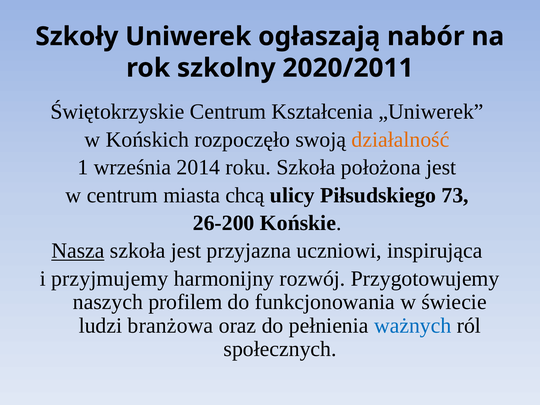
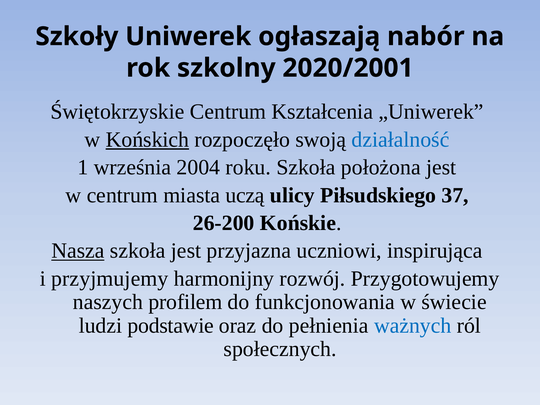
2020/2011: 2020/2011 -> 2020/2001 (348, 68)
Końskich underline: none -> present (147, 140)
działalność colour: orange -> blue (400, 140)
2014: 2014 -> 2004 (198, 167)
chcą: chcą -> uczą (245, 195)
73: 73 -> 37 (455, 195)
branżowa: branżowa -> podstawie (171, 326)
